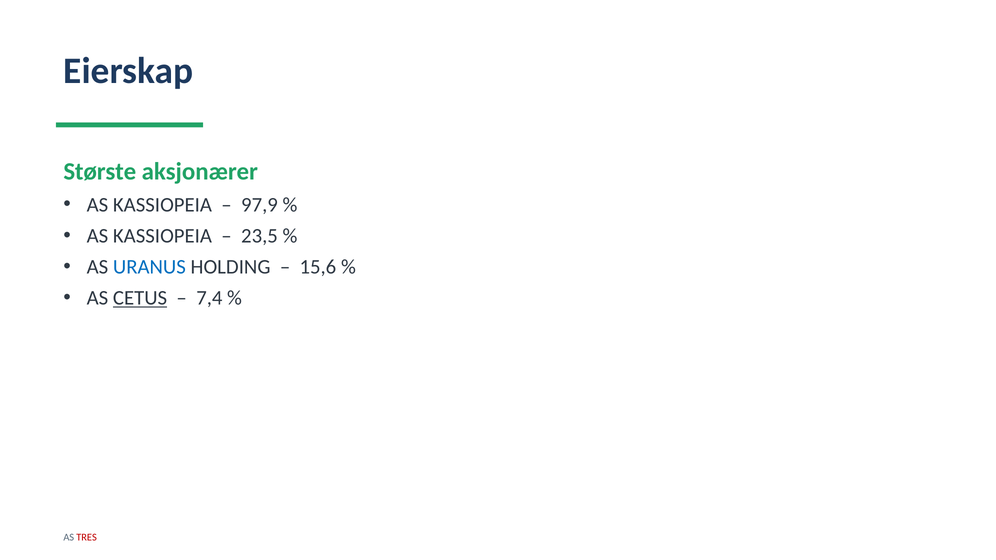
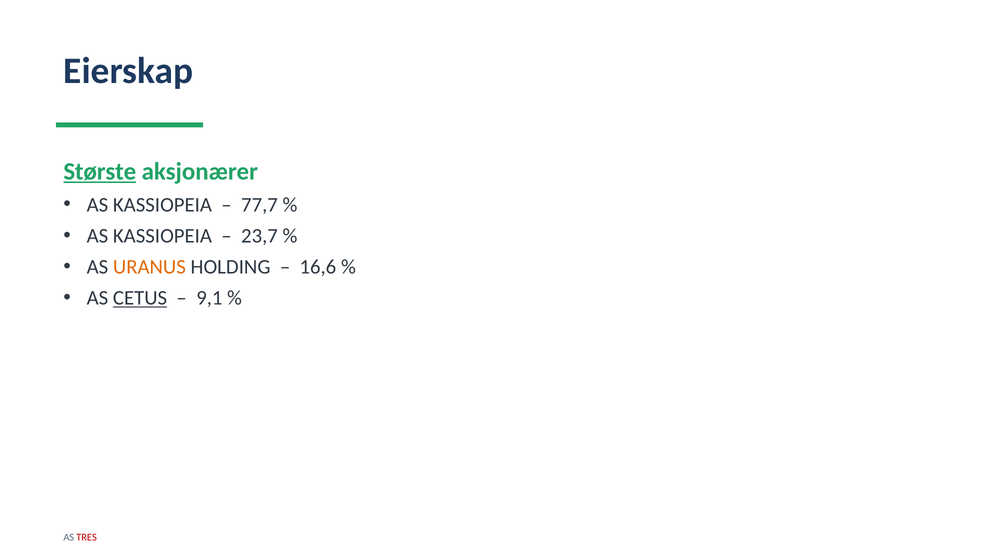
Største underline: none -> present (100, 171)
97,9: 97,9 -> 77,7 (259, 205)
23,5: 23,5 -> 23,7 (259, 236)
URANUS colour: blue -> orange (149, 267)
15,6: 15,6 -> 16,6 (318, 267)
7,4: 7,4 -> 9,1 (209, 298)
